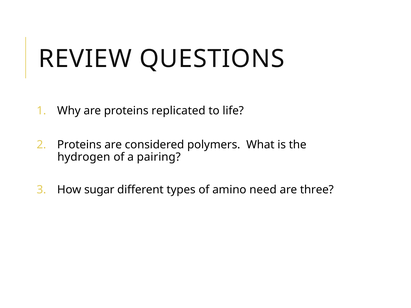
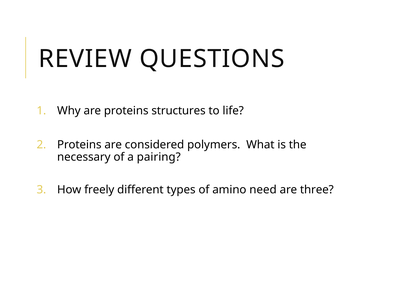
replicated: replicated -> structures (179, 111)
hydrogen: hydrogen -> necessary (84, 157)
sugar: sugar -> freely (99, 190)
